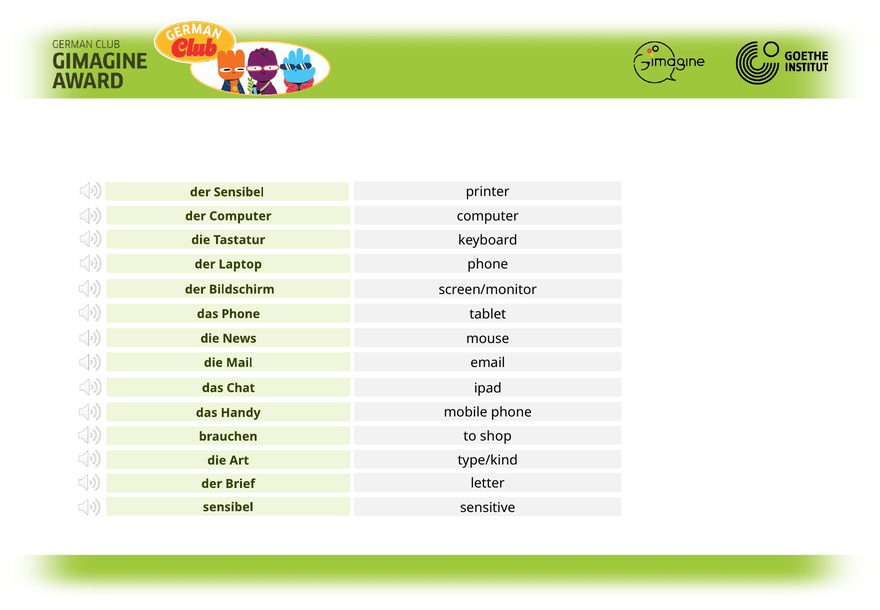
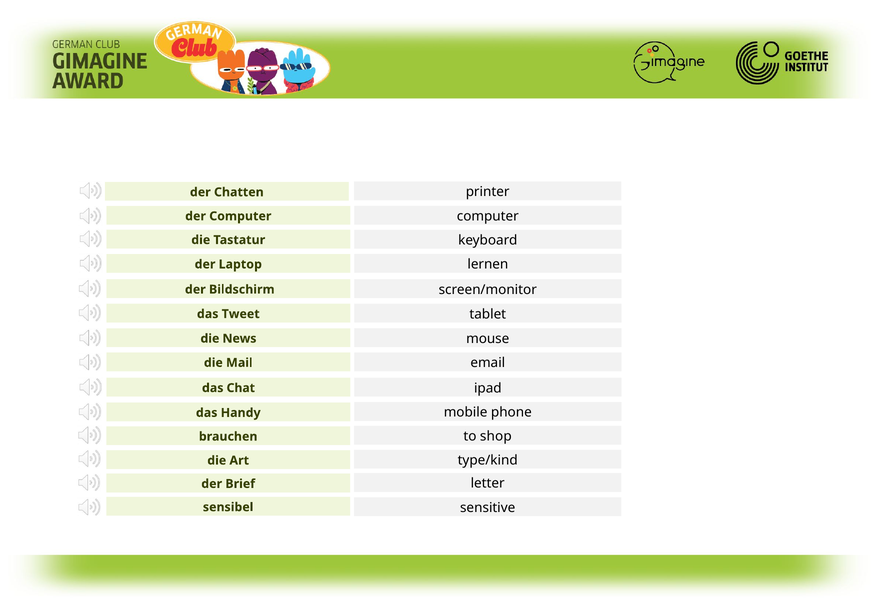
der Sensibel: Sensibel -> Chatten (239, 192)
phone: phone -> lernen (488, 264)
das Phone: Phone -> Tweet (241, 314)
